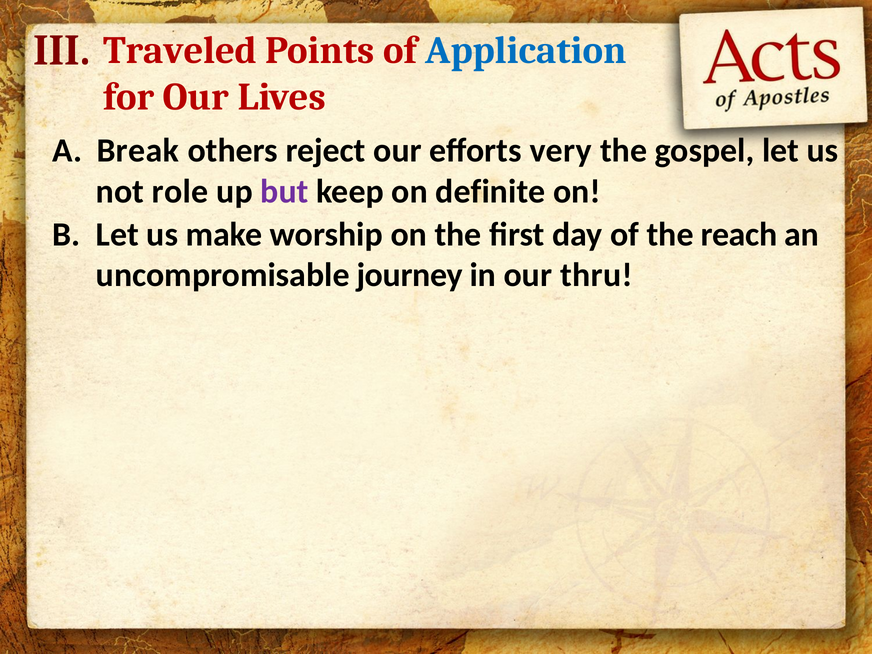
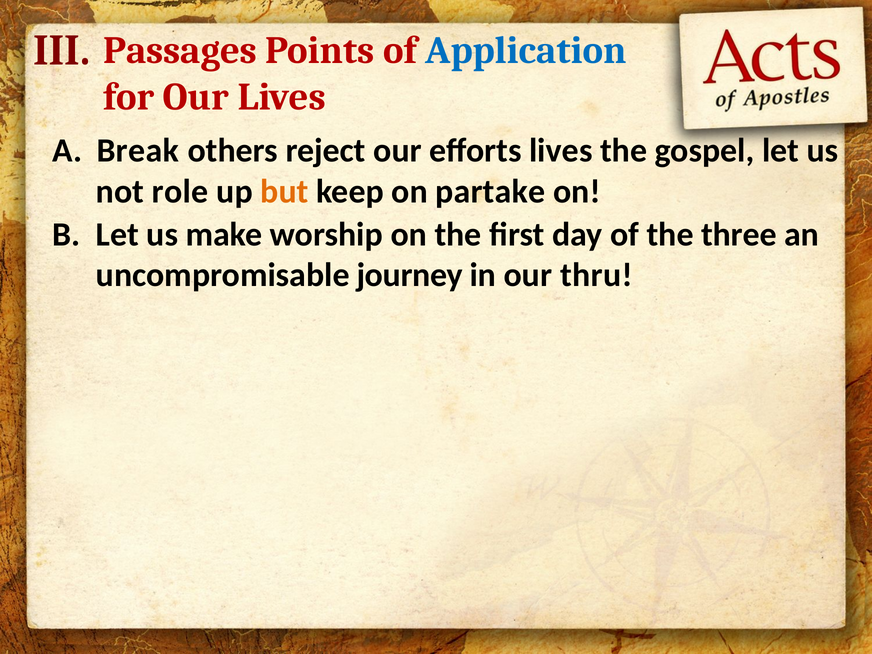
Traveled: Traveled -> Passages (180, 51)
efforts very: very -> lives (561, 151)
but colour: purple -> orange (284, 191)
definite: definite -> partake (490, 191)
reach: reach -> three (739, 234)
